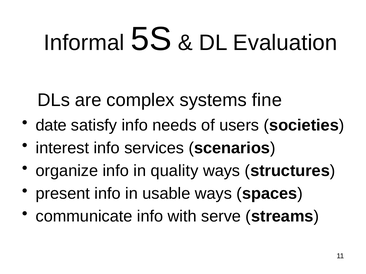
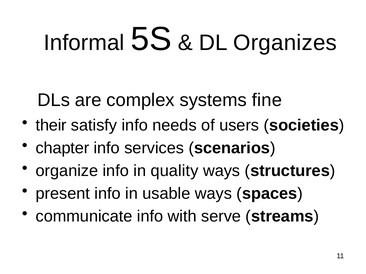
Evaluation: Evaluation -> Organizes (285, 43)
date: date -> their (51, 126)
interest: interest -> chapter (62, 148)
